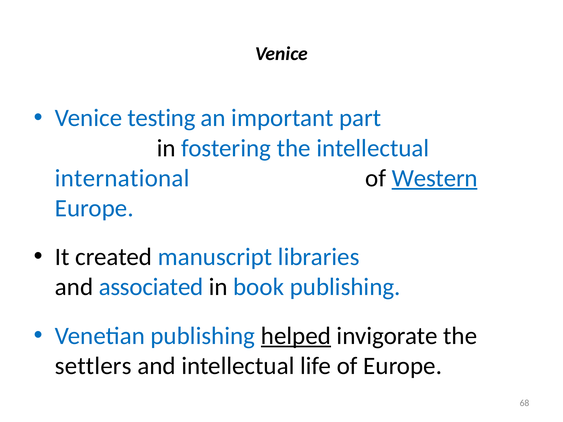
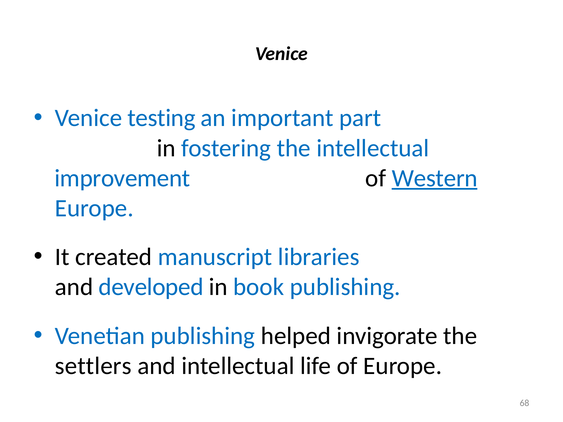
international: international -> improvement (122, 178)
associated: associated -> developed (151, 287)
helped underline: present -> none (296, 336)
